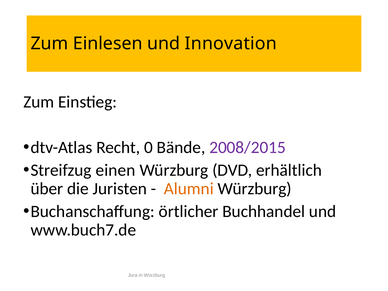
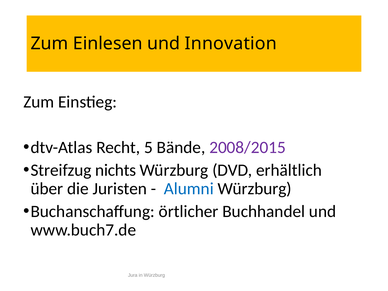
0: 0 -> 5 (148, 147)
einen: einen -> nichts (116, 170)
Alumni colour: orange -> blue (189, 189)
